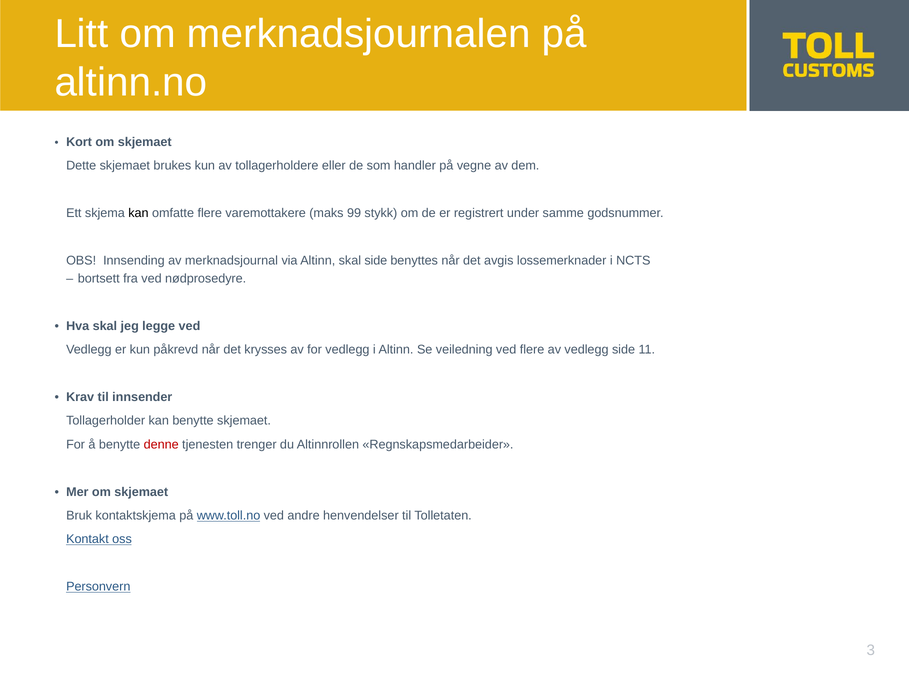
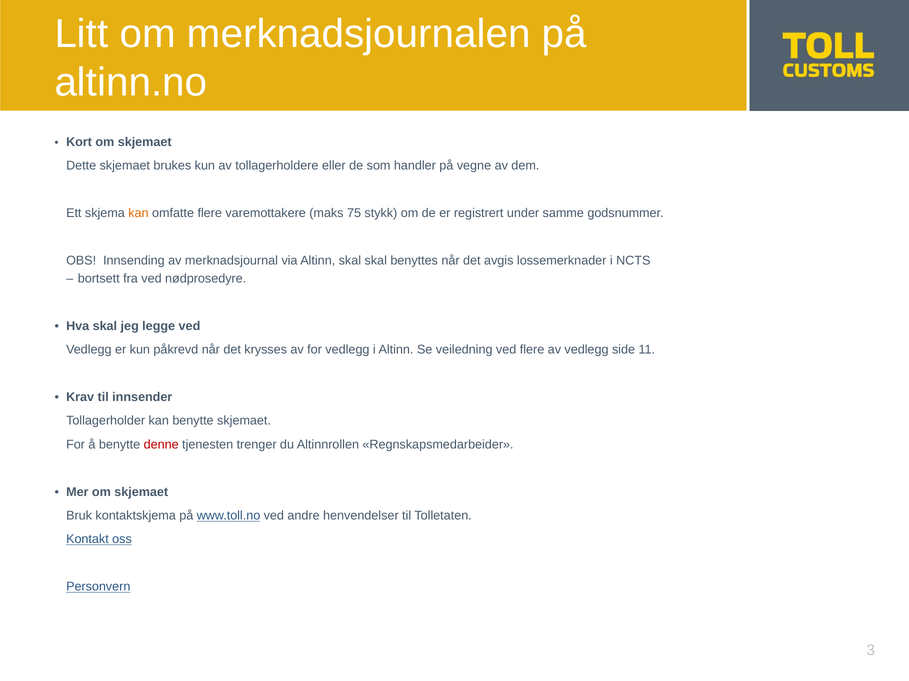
kan colour: black -> orange (138, 213)
99: 99 -> 75 (354, 213)
skal side: side -> skal (376, 261)
